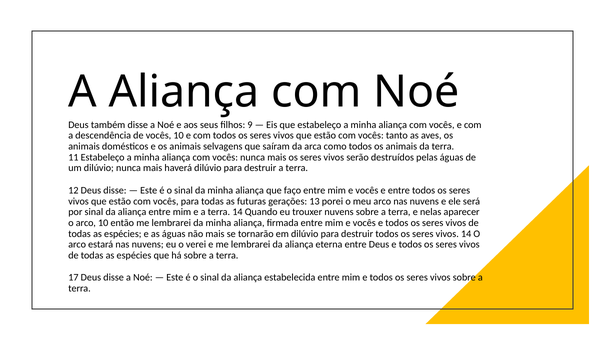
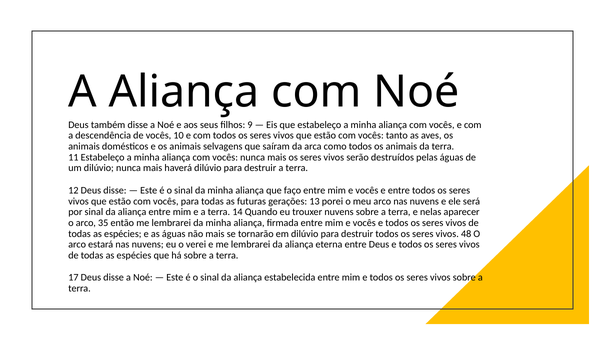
arco 10: 10 -> 35 (103, 223)
vivos 14: 14 -> 48 (466, 234)
